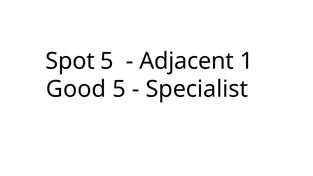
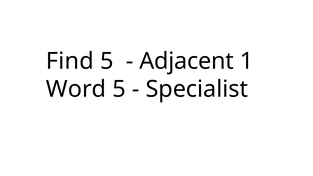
Spot: Spot -> Find (70, 61)
Good: Good -> Word (76, 89)
